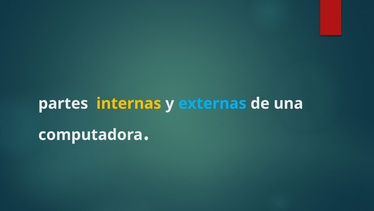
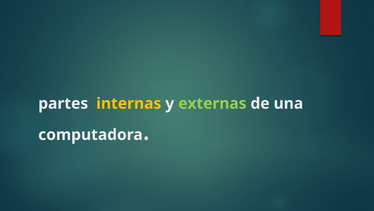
externas colour: light blue -> light green (212, 103)
